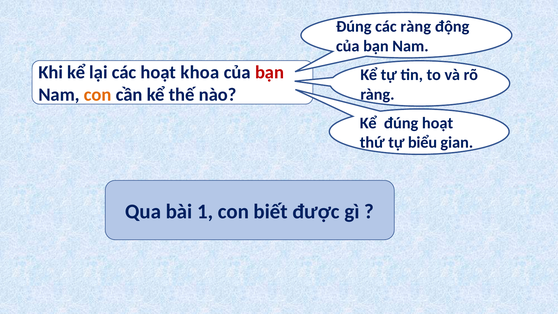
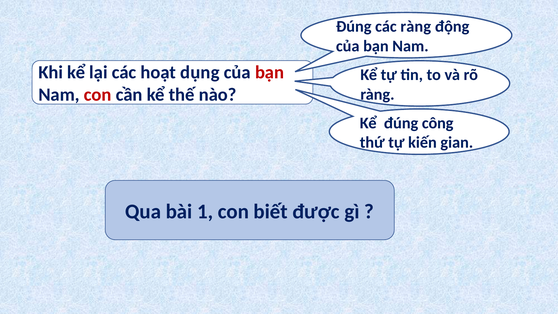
khoa: khoa -> dụng (200, 72)
con colour: orange -> red (98, 95)
đúng hoạt: hoạt -> công (438, 123)
biểu: biểu -> kiến (422, 142)
